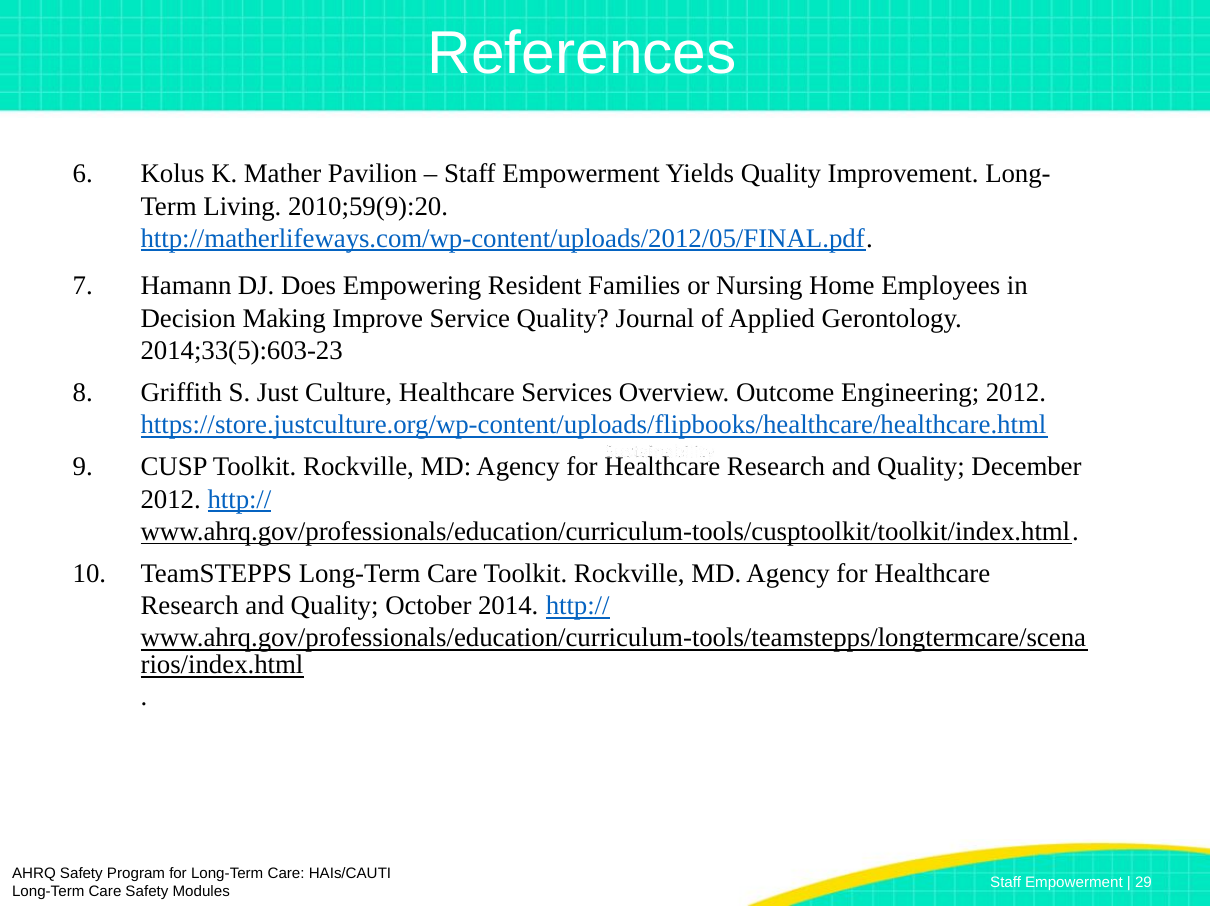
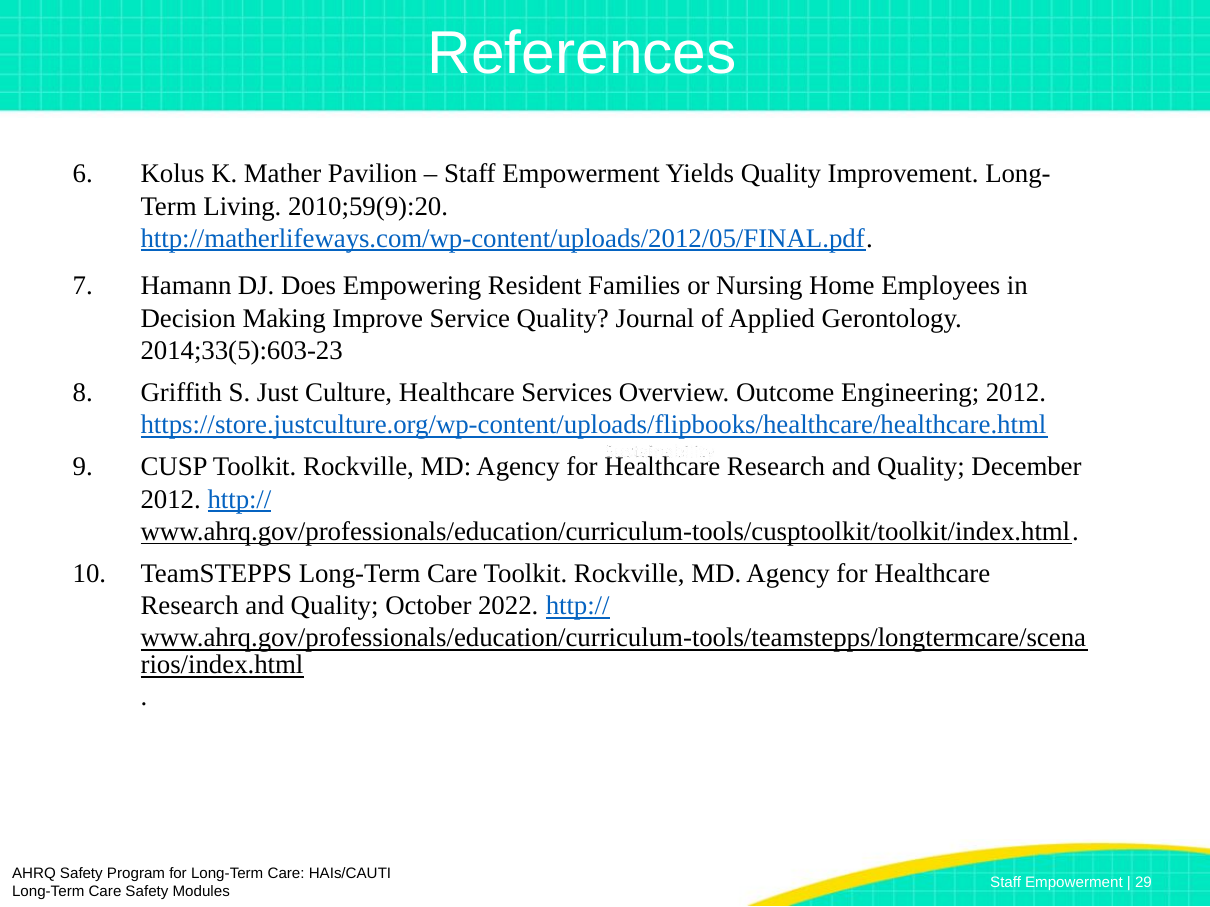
2014: 2014 -> 2022 (508, 606)
